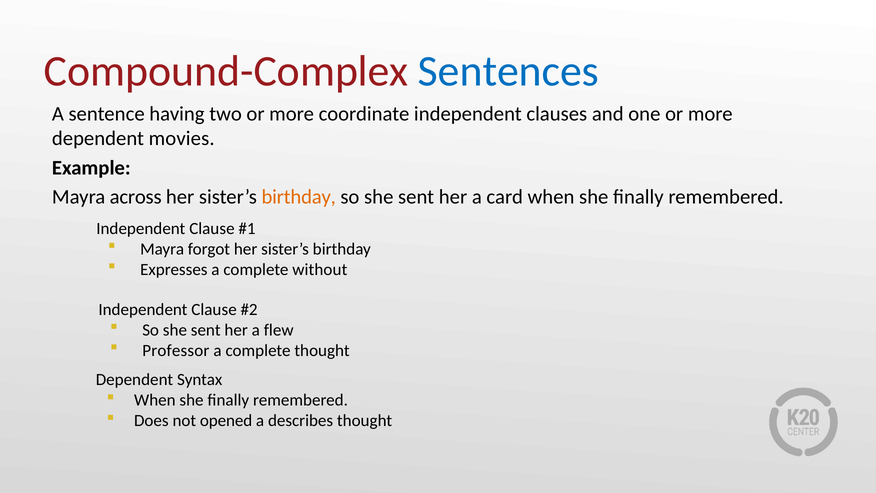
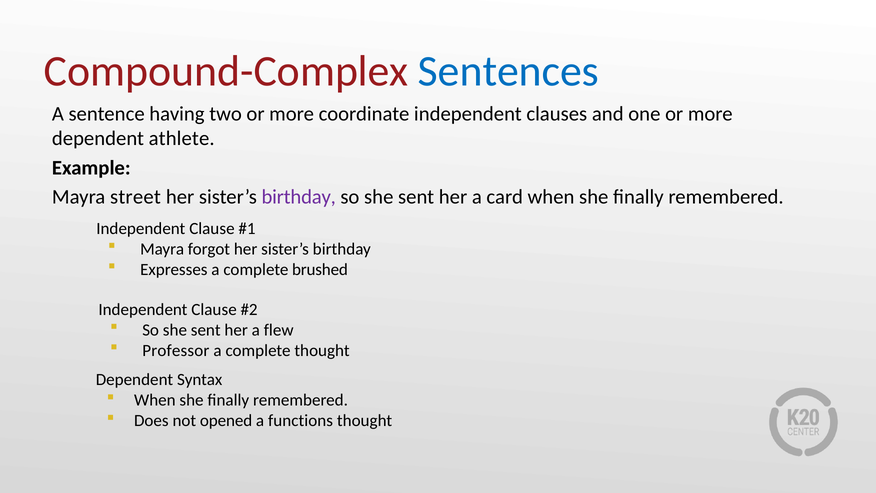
movies: movies -> athlete (182, 139)
across: across -> street (135, 197)
birthday colour: orange -> purple (299, 197)
without: without -> brushed (320, 269)
describes: describes -> functions (301, 420)
